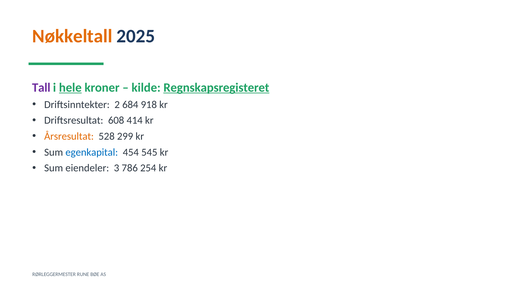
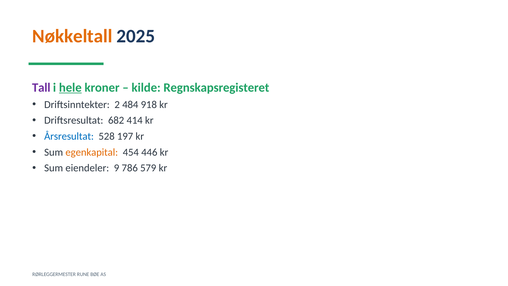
Regnskapsregisteret underline: present -> none (216, 87)
684: 684 -> 484 (130, 104)
608: 608 -> 682 (116, 120)
Årsresultat colour: orange -> blue (69, 136)
299: 299 -> 197 (125, 136)
egenkapital colour: blue -> orange (92, 152)
545: 545 -> 446 (149, 152)
3: 3 -> 9 (117, 168)
254: 254 -> 579 (148, 168)
